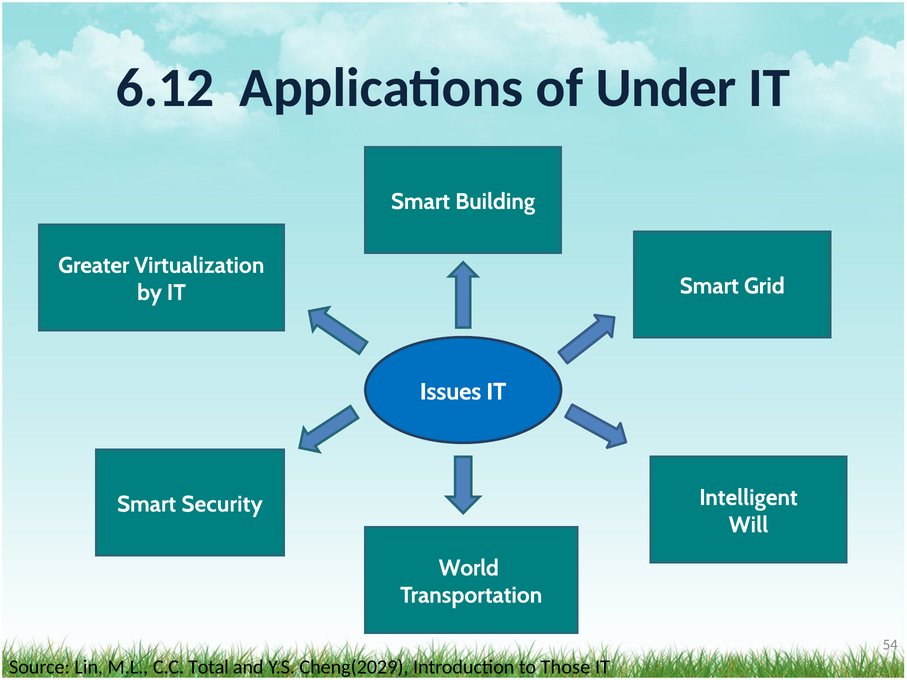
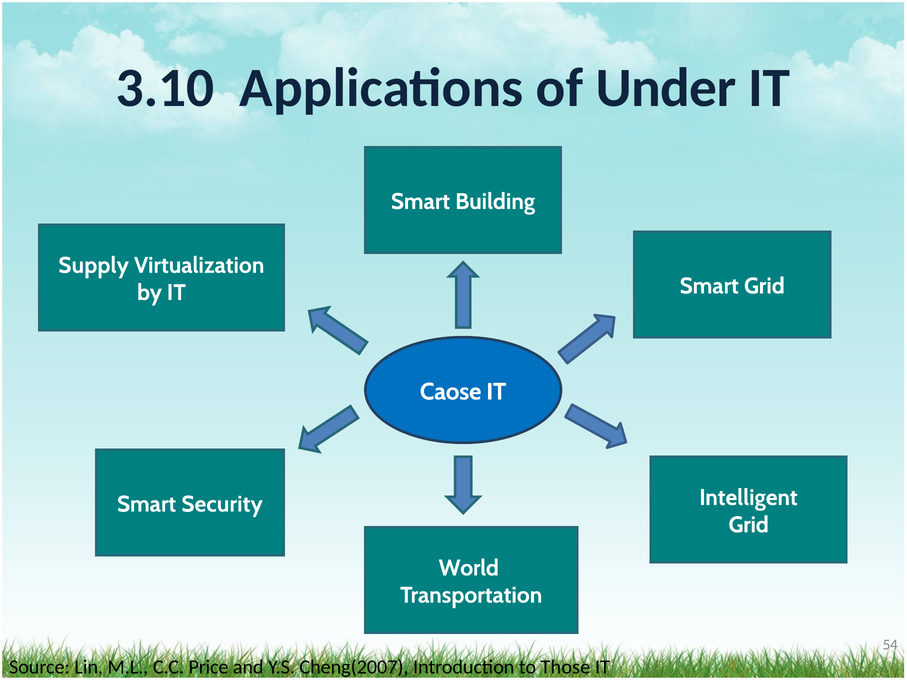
6.12: 6.12 -> 3.10 (165, 88)
Greater: Greater -> Supply (94, 265)
Issues: Issues -> Caose (451, 392)
Will: Will -> Grid (749, 525)
Total: Total -> Price (208, 667)
Cheng(2029: Cheng(2029 -> Cheng(2007 (354, 667)
